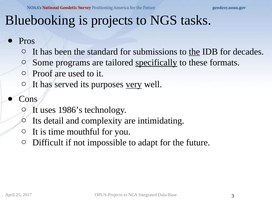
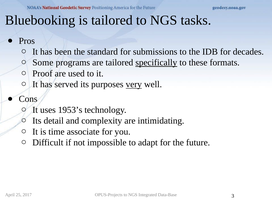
is projects: projects -> tailored (112, 20)
the underline: present -> none (194, 52)
1986’s: 1986’s -> 1953’s (70, 110)
mouthful: mouthful -> associate (83, 132)
